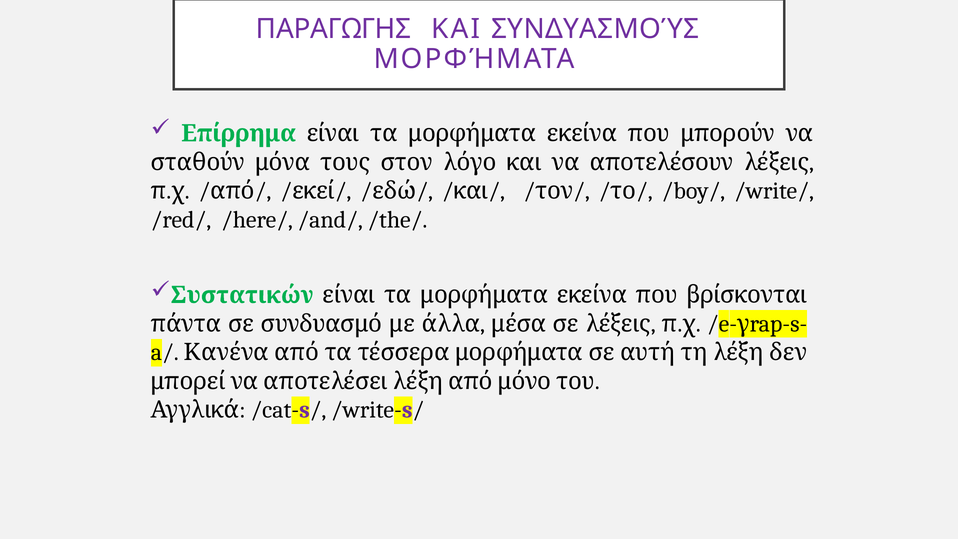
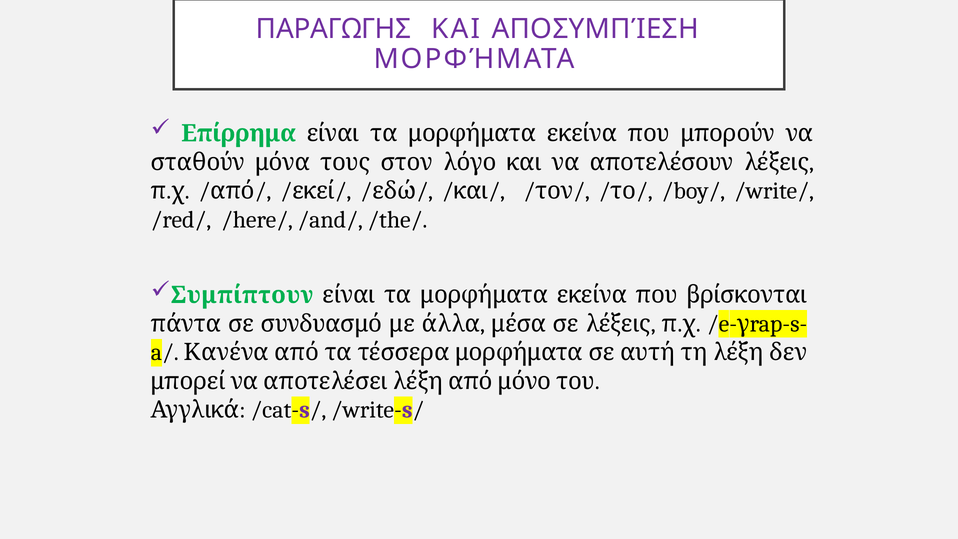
ΣΥΝΔΥΑΣΜΟΎΣ: ΣΥΝΔΥΑΣΜΟΎΣ -> ΑΠΟΣΥΜΠΊΕΣΗ (595, 29)
Συστατικών: Συστατικών -> Συμπίπτουν (242, 295)
